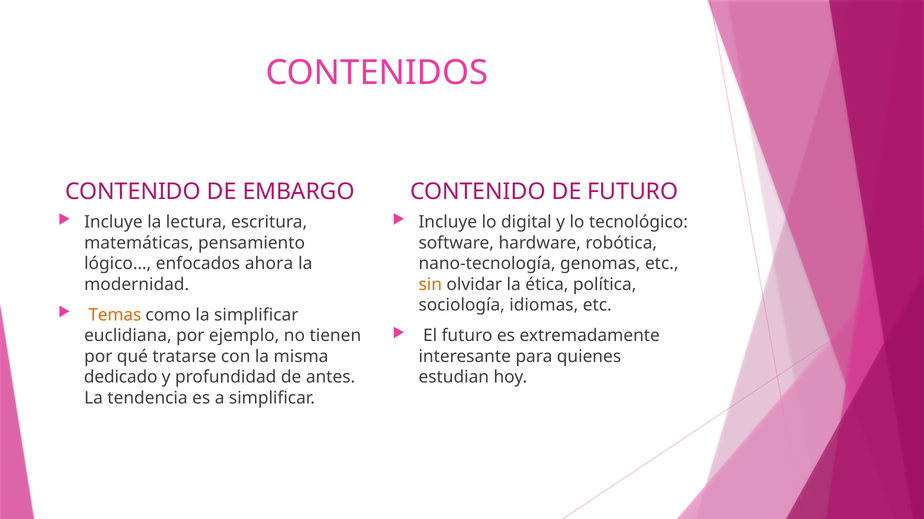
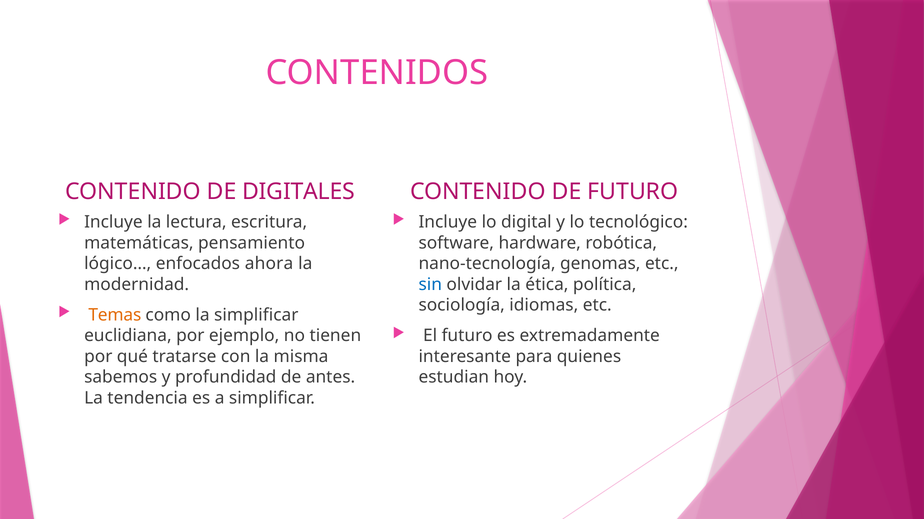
EMBARGO: EMBARGO -> DIGITALES (299, 192)
sin colour: orange -> blue (430, 285)
dedicado: dedicado -> sabemos (121, 378)
